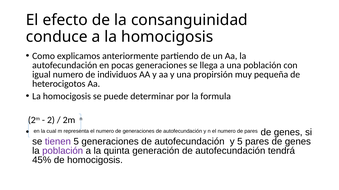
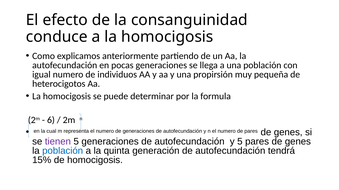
2: 2 -> 6 (51, 120)
población colour: purple -> blue (63, 151)
45%: 45% -> 15% (42, 161)
